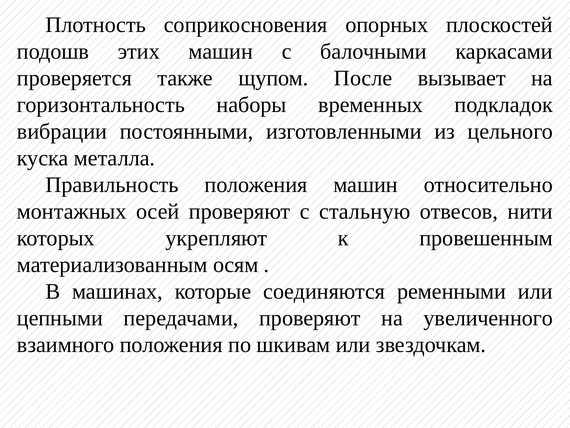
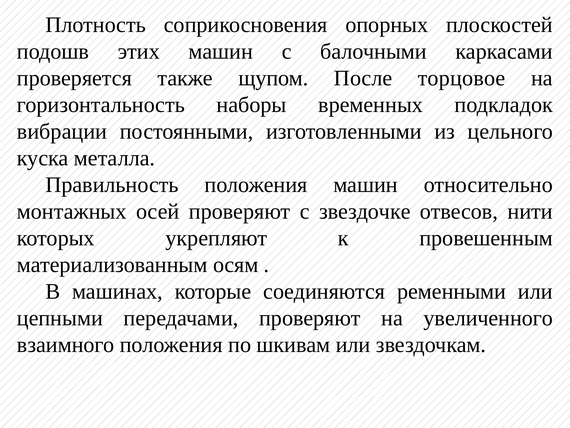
вызывает: вызывает -> торцовое (462, 78)
стальную: стальную -> звездочке (365, 211)
